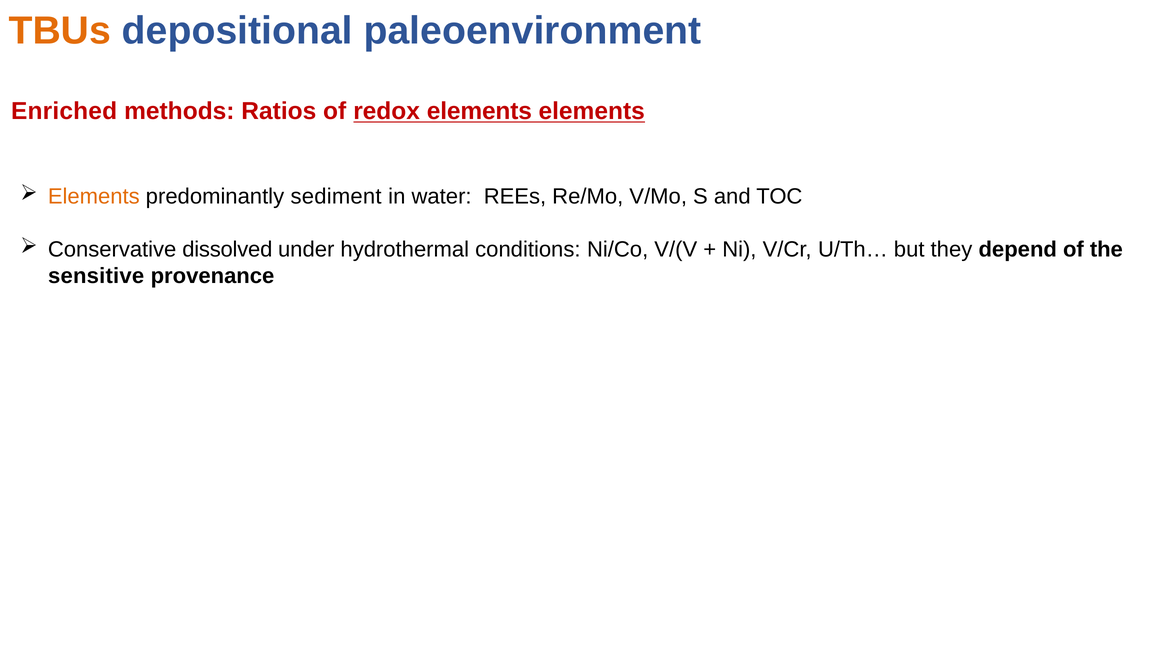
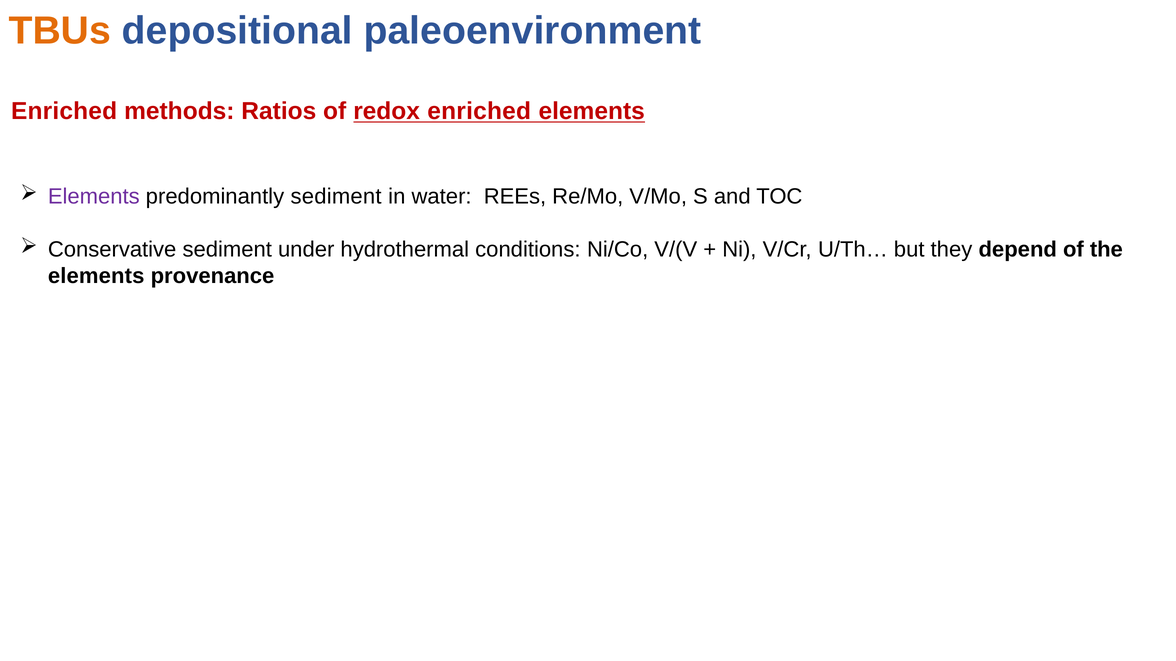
redox elements: elements -> enriched (479, 111)
Elements colour: orange -> purple (94, 197)
Conservative dissolved: dissolved -> sediment (227, 250)
sensitive: sensitive -> elements (96, 276)
